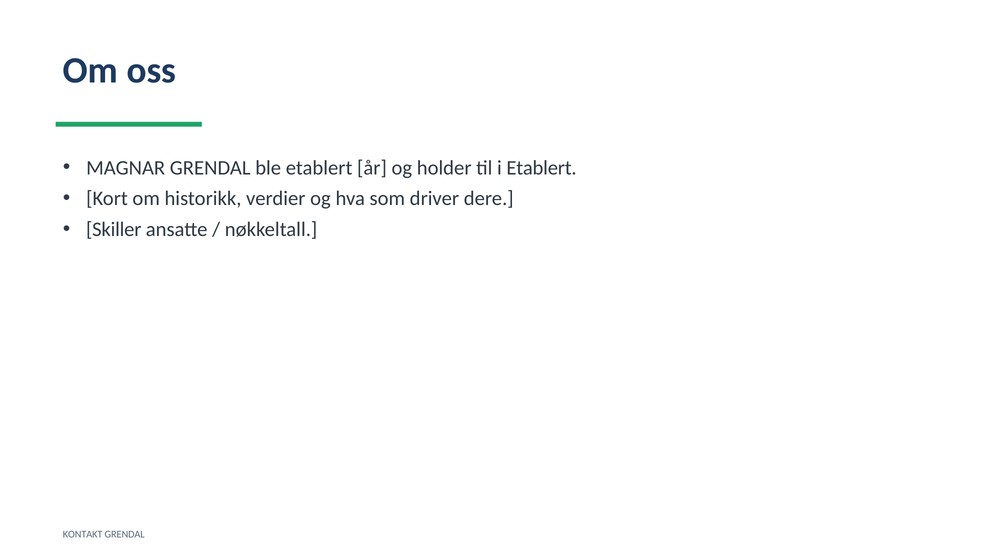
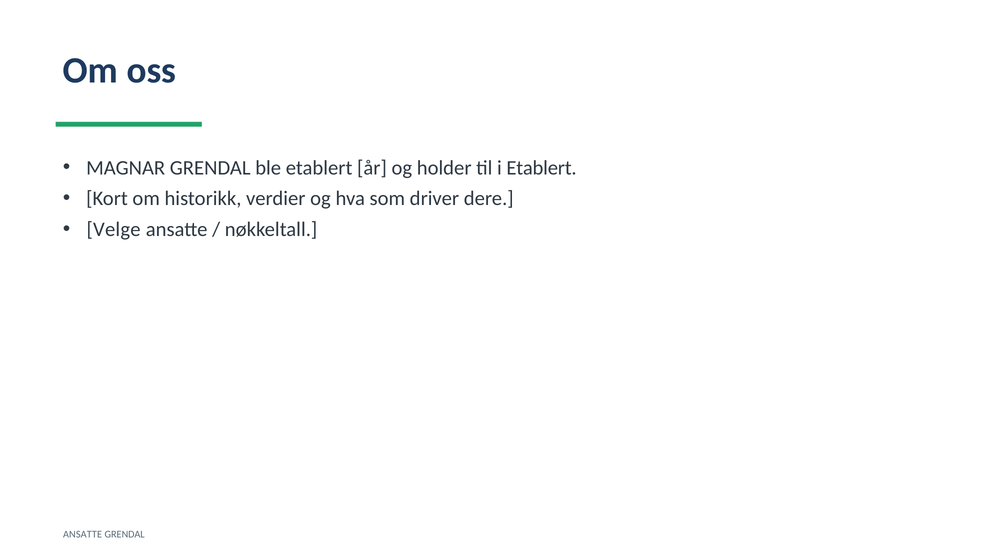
Skiller: Skiller -> Velge (114, 230)
KONTAKT: KONTAKT -> ANSATTE (83, 534)
